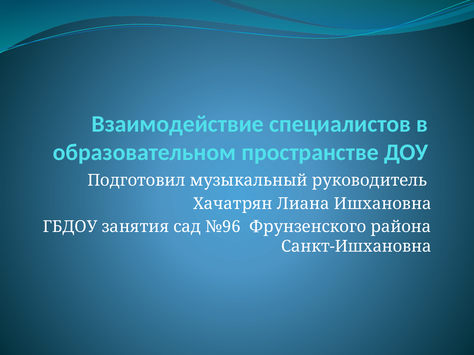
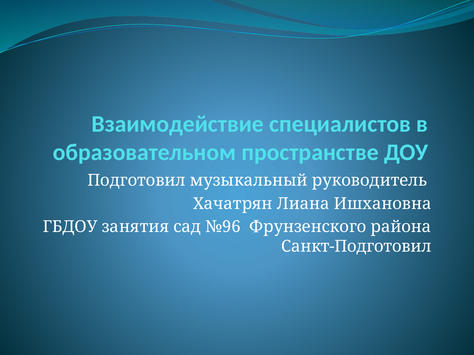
Санкт-Ишхановна: Санкт-Ишхановна -> Санкт-Подготовил (356, 247)
